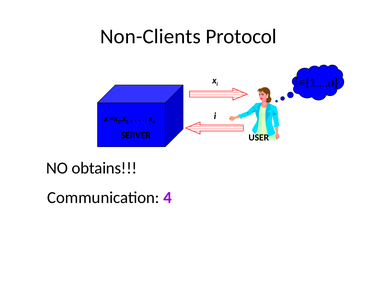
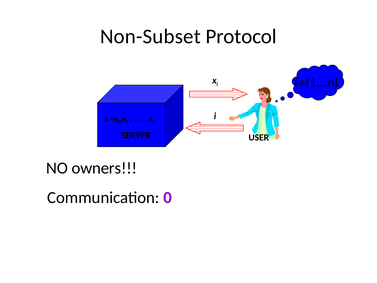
Non-Clients: Non-Clients -> Non-Subset (150, 36)
obtains: obtains -> owners (104, 168)
4: 4 -> 0 (168, 197)
